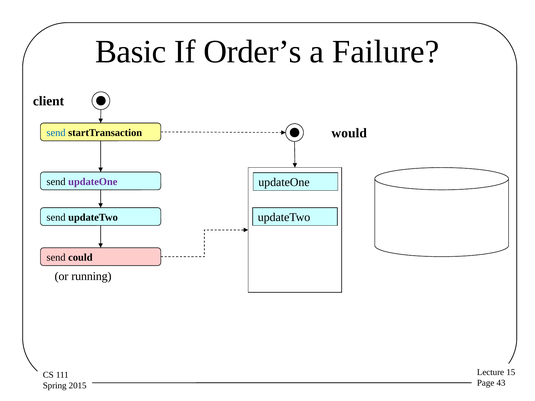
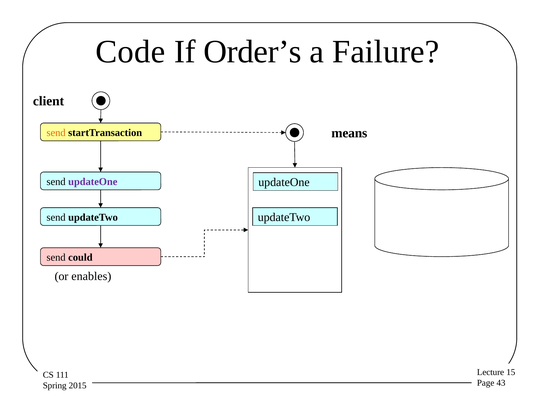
Basic: Basic -> Code (130, 52)
would: would -> means (349, 133)
send colour: blue -> orange (56, 133)
running: running -> enables (91, 276)
